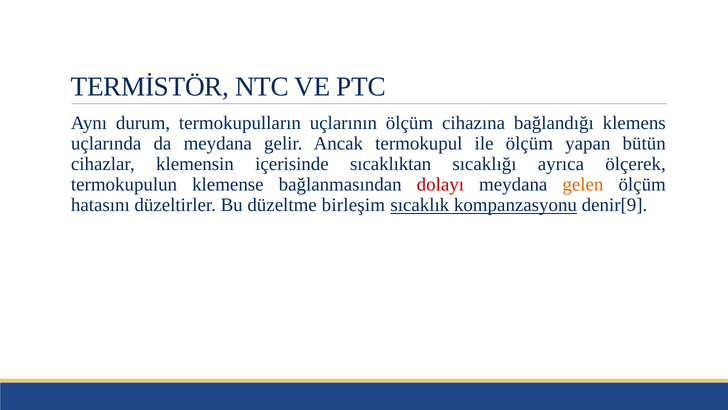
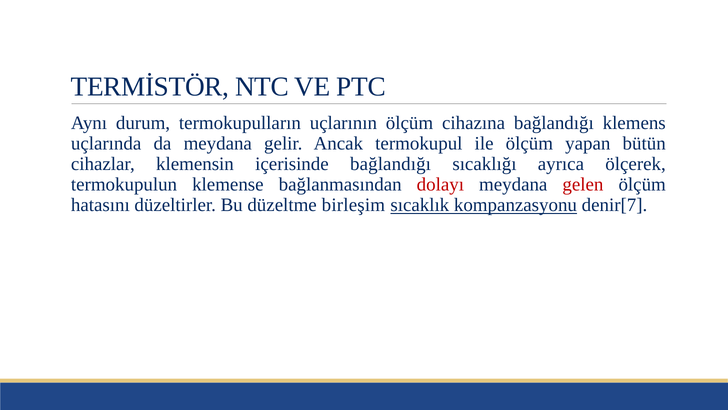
içerisinde sıcaklıktan: sıcaklıktan -> bağlandığı (391, 164)
gelen colour: orange -> red (583, 184)
denir[9: denir[9 -> denir[7 (615, 205)
